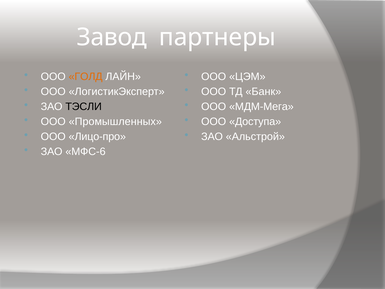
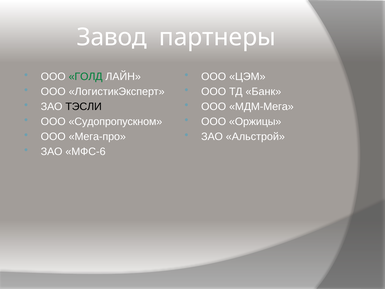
ГОЛД colour: orange -> green (86, 76)
Промышленных: Промышленных -> Судопропускном (115, 121)
Доступа: Доступа -> Оржицы (255, 121)
Лицо-про: Лицо-про -> Мега-про (97, 136)
